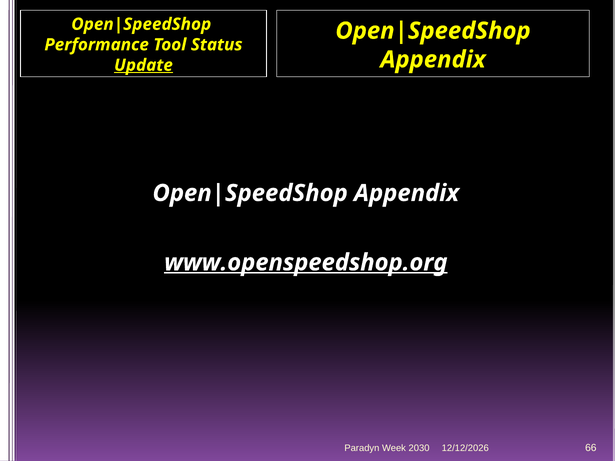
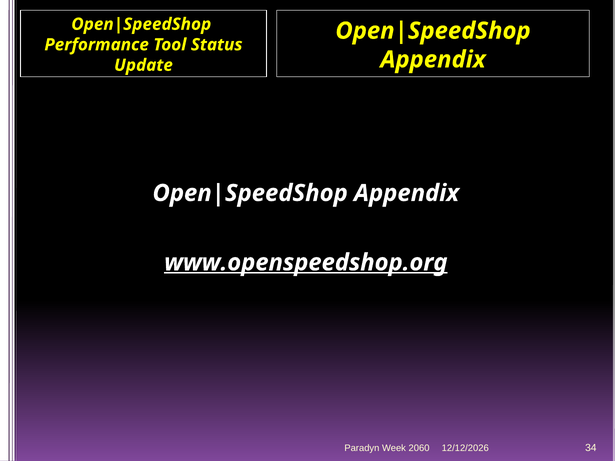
Update underline: present -> none (143, 65)
2030: 2030 -> 2060 (419, 448)
66: 66 -> 34 (591, 448)
